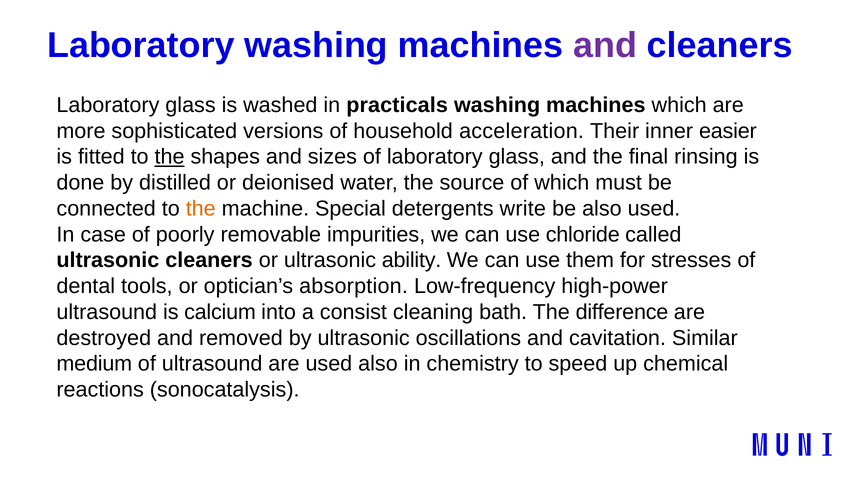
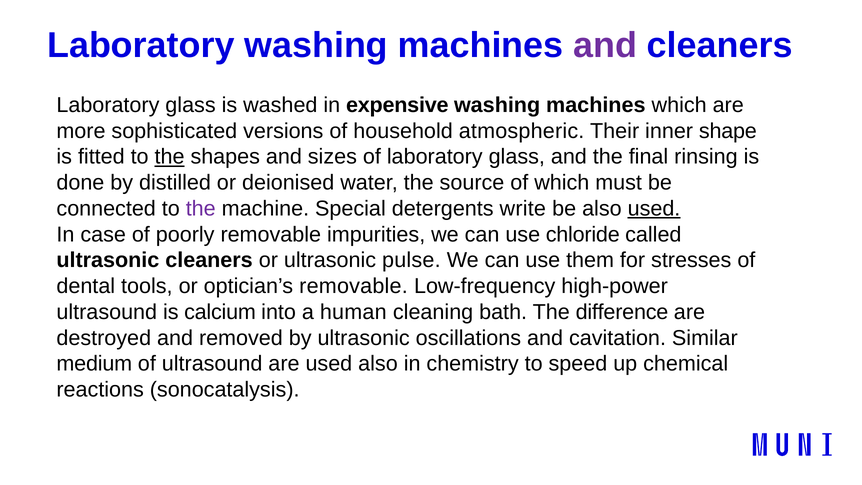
practicals: practicals -> expensive (397, 105)
acceleration: acceleration -> atmospheric (522, 131)
easier: easier -> shape (728, 131)
the colour: orange -> purple (201, 209)
used underline: none -> present (654, 209)
ability: ability -> pulse (411, 260)
optician’s absorption: absorption -> removable (354, 286)
consist: consist -> human (353, 312)
